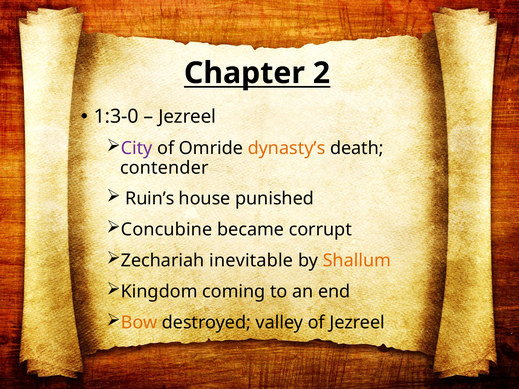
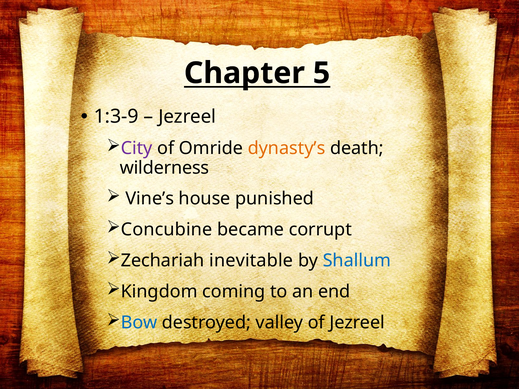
2: 2 -> 5 (321, 73)
1:3-0: 1:3-0 -> 1:3-9 (116, 117)
contender: contender -> wilderness (164, 168)
Ruin’s: Ruin’s -> Vine’s (150, 199)
Shallum colour: orange -> blue (357, 261)
Bow colour: orange -> blue (139, 323)
